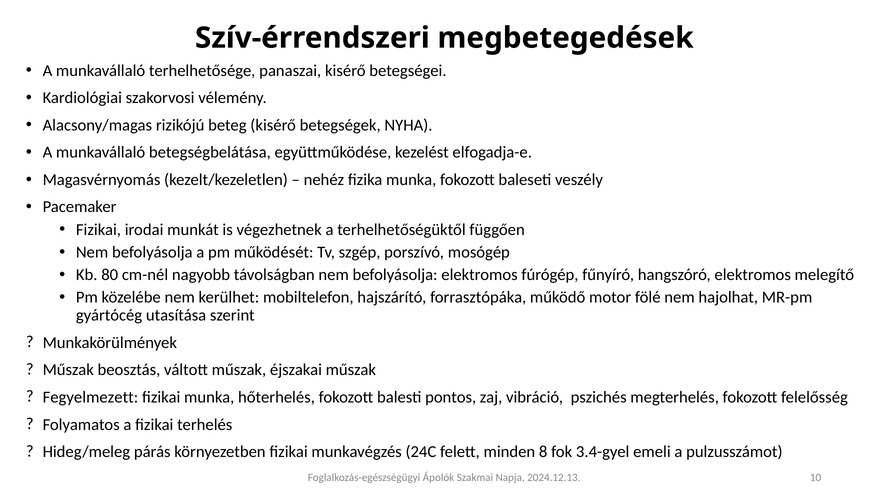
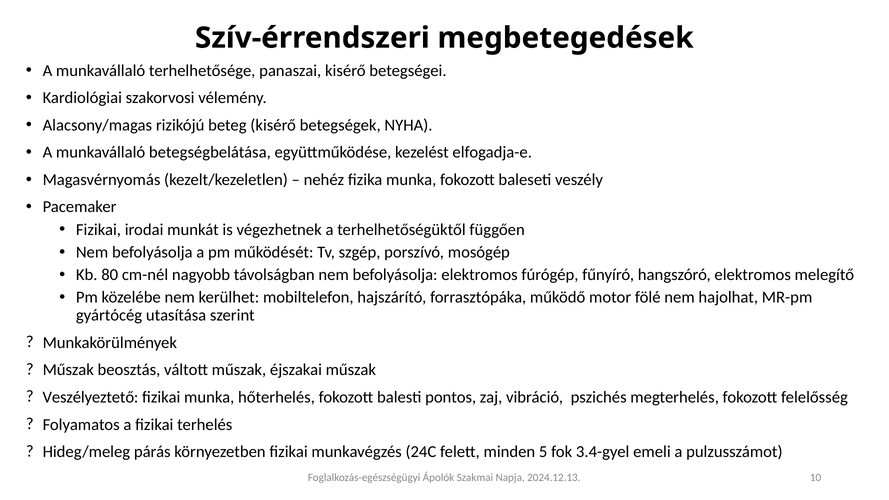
Fegyelmezett: Fegyelmezett -> Veszélyeztető (91, 397)
8: 8 -> 5 (543, 452)
